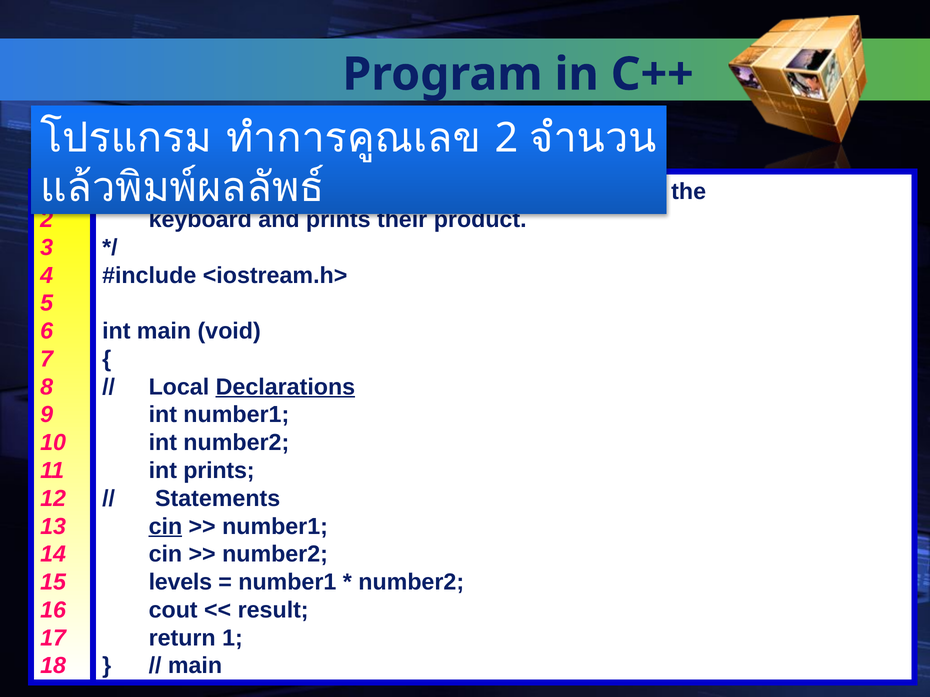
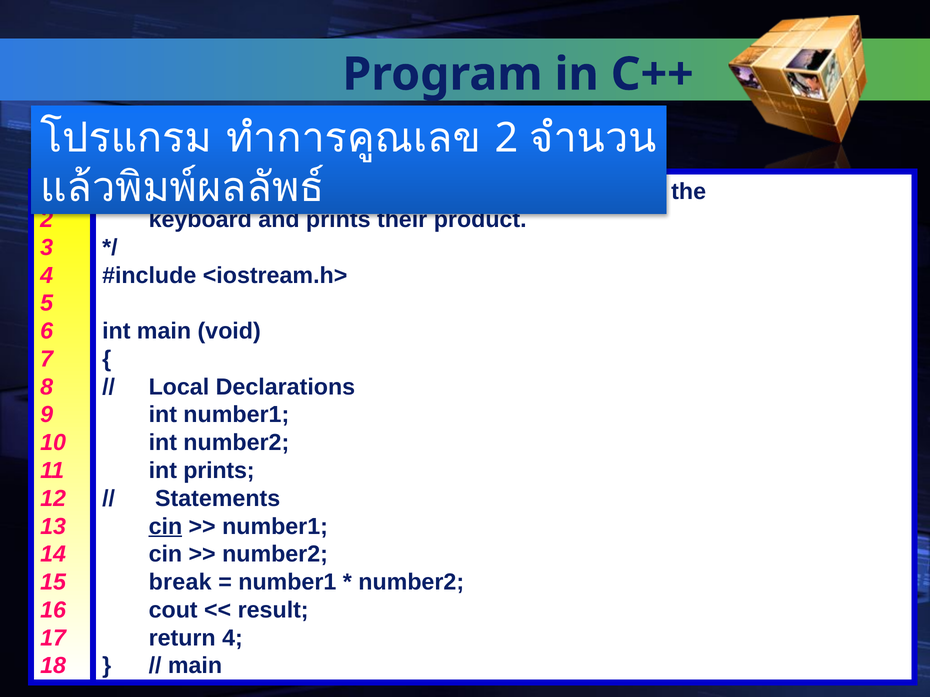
Declarations underline: present -> none (285, 387)
levels: levels -> break (180, 583)
return 1: 1 -> 4 (233, 638)
